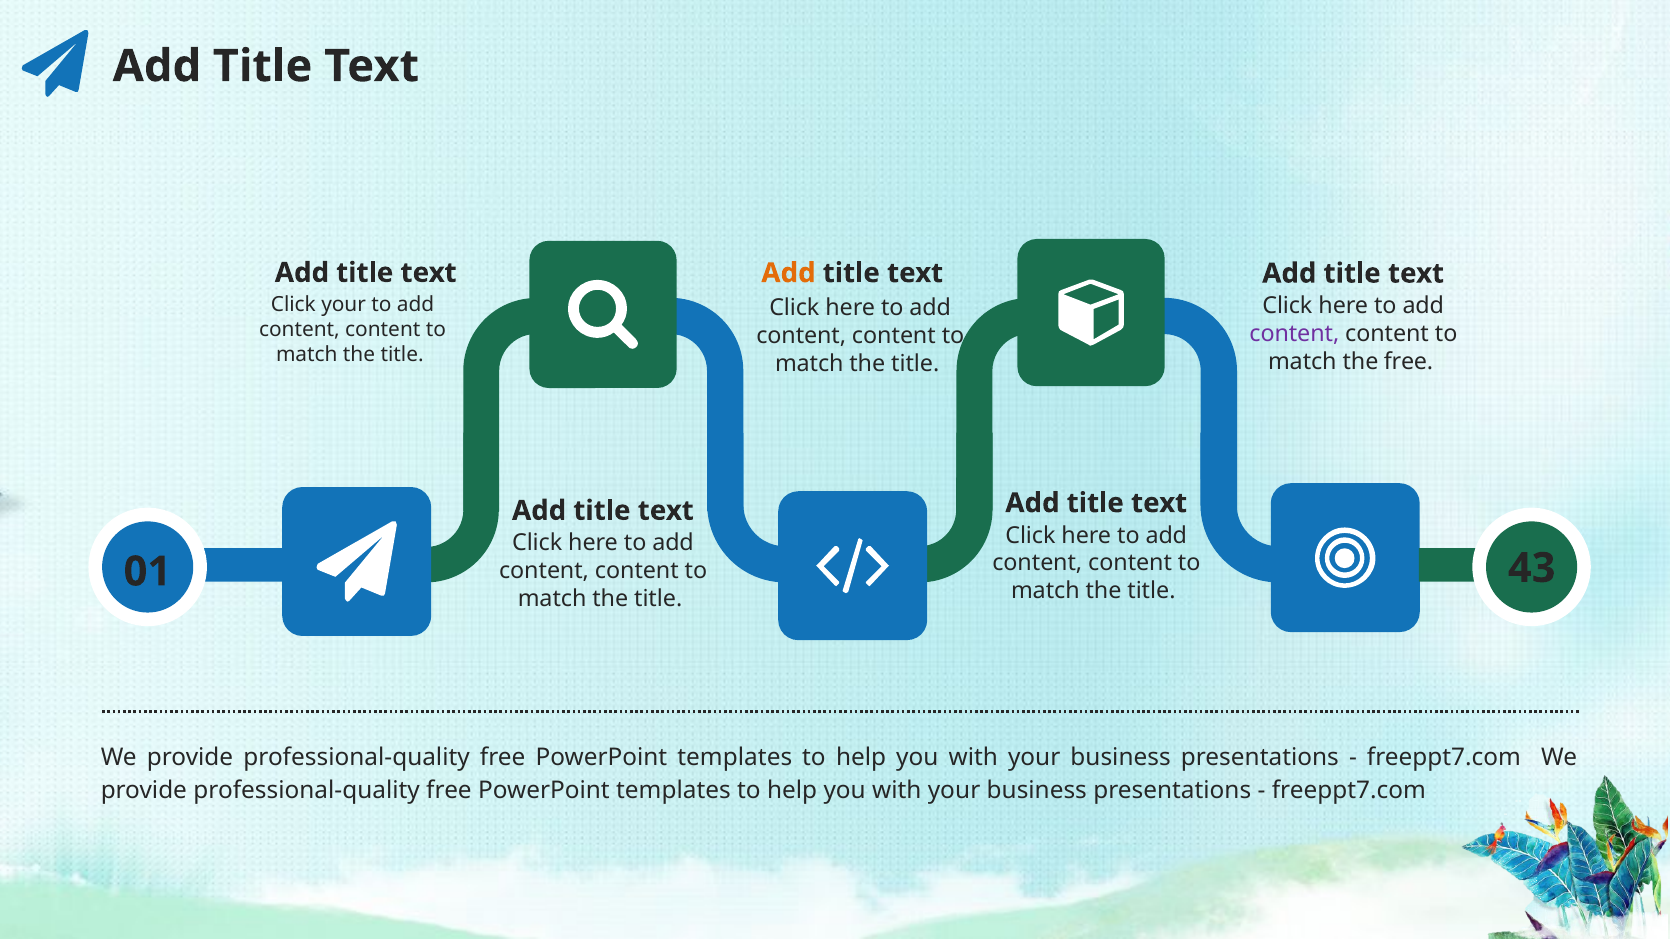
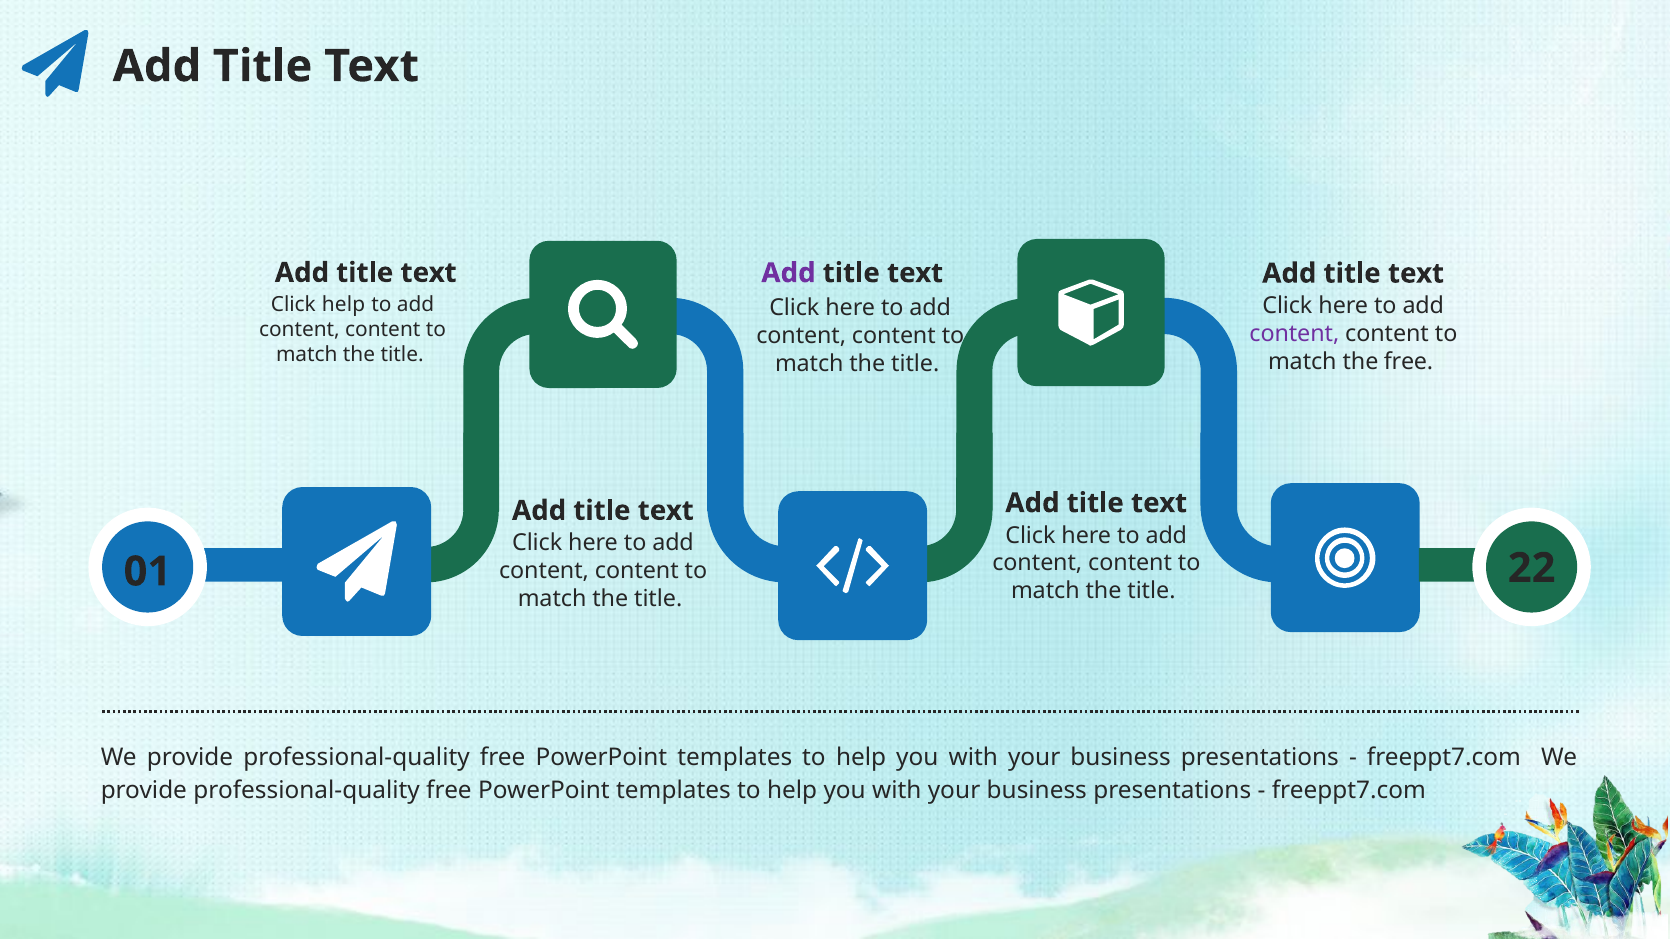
Add colour: orange -> purple (788, 273)
Click your: your -> help (344, 305)
43: 43 -> 22 (1532, 568)
